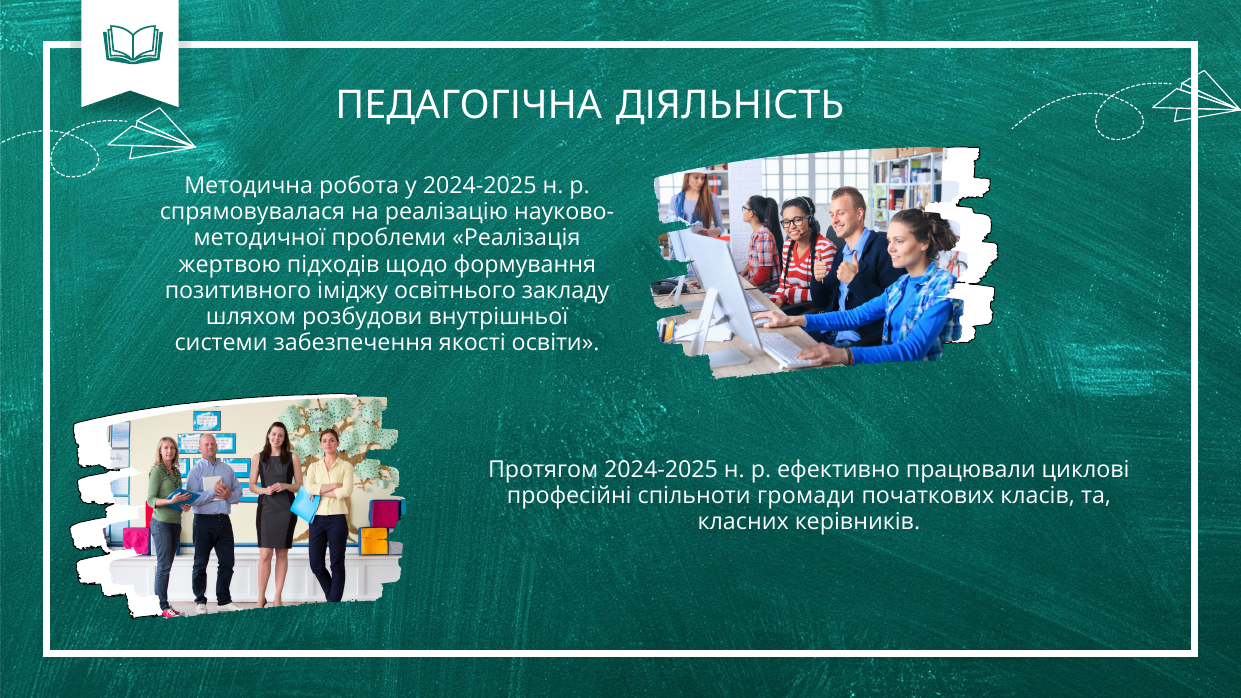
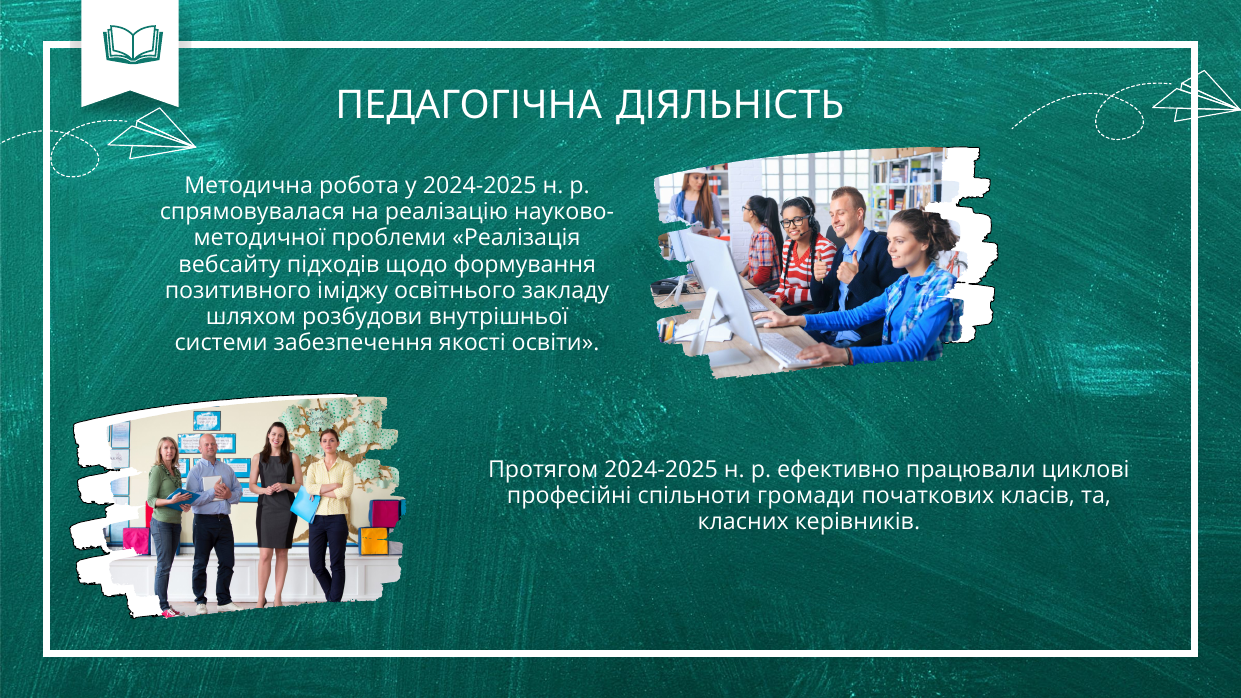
жертвою: жертвою -> вебсайту (230, 264)
